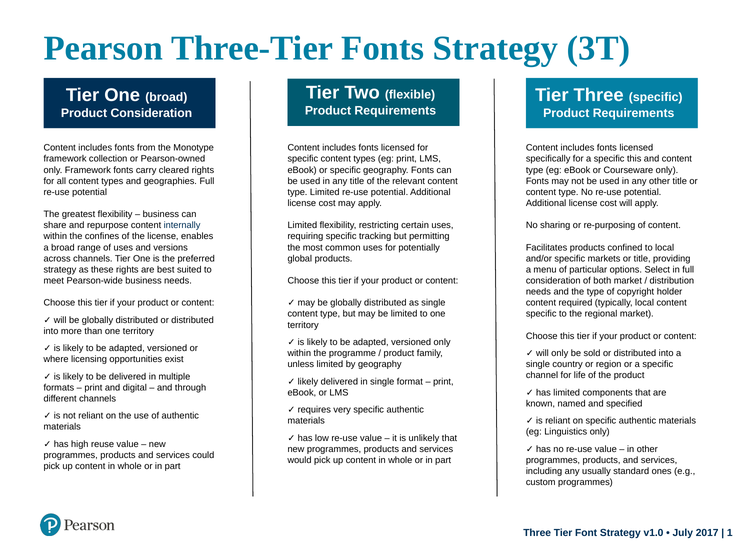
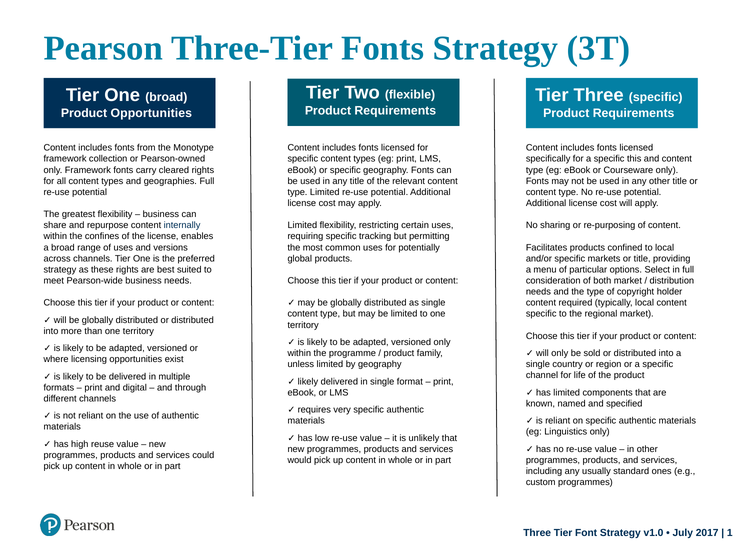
Product Consideration: Consideration -> Opportunities (151, 113)
